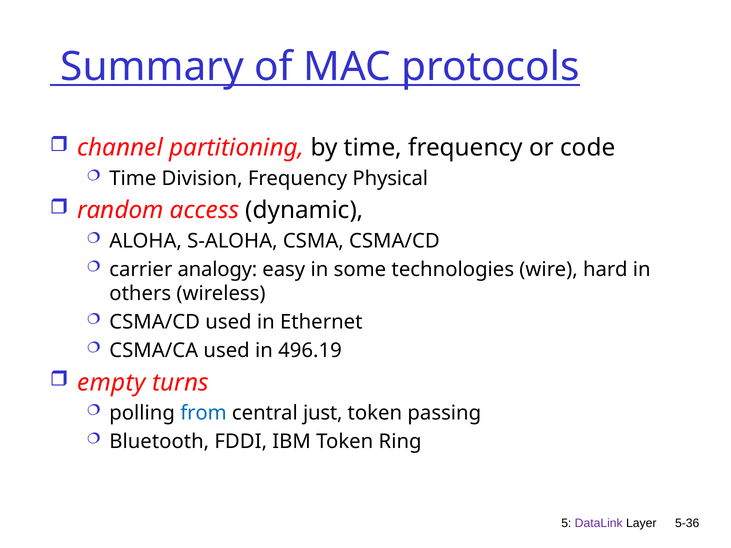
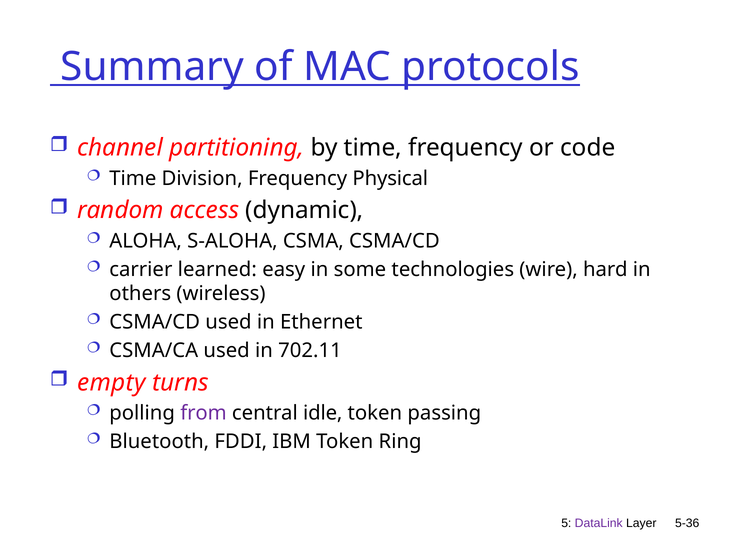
analogy: analogy -> learned (217, 269)
496.19: 496.19 -> 702.11 (310, 351)
from colour: blue -> purple (203, 413)
just: just -> idle (323, 413)
